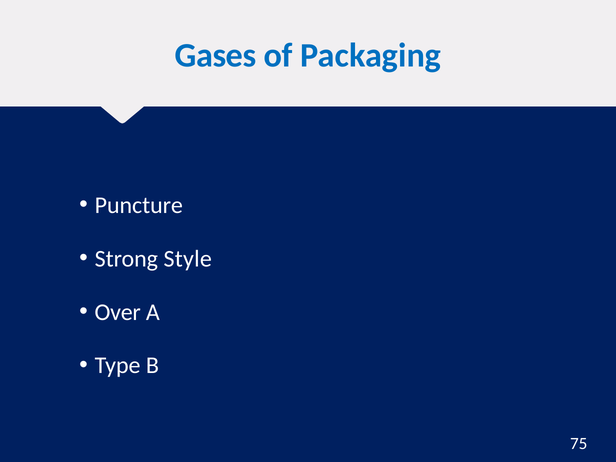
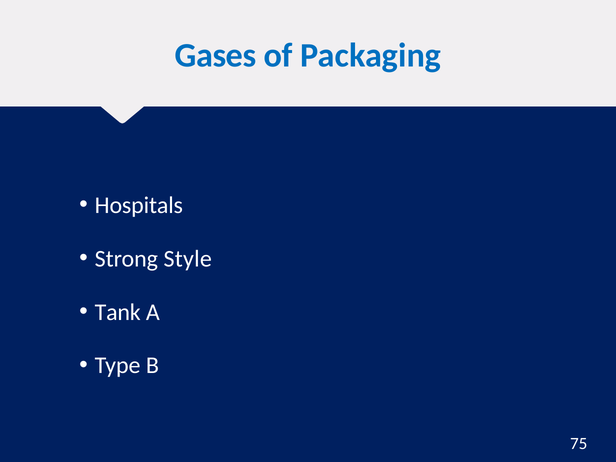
Puncture: Puncture -> Hospitals (139, 205)
Over: Over -> Tank (118, 312)
